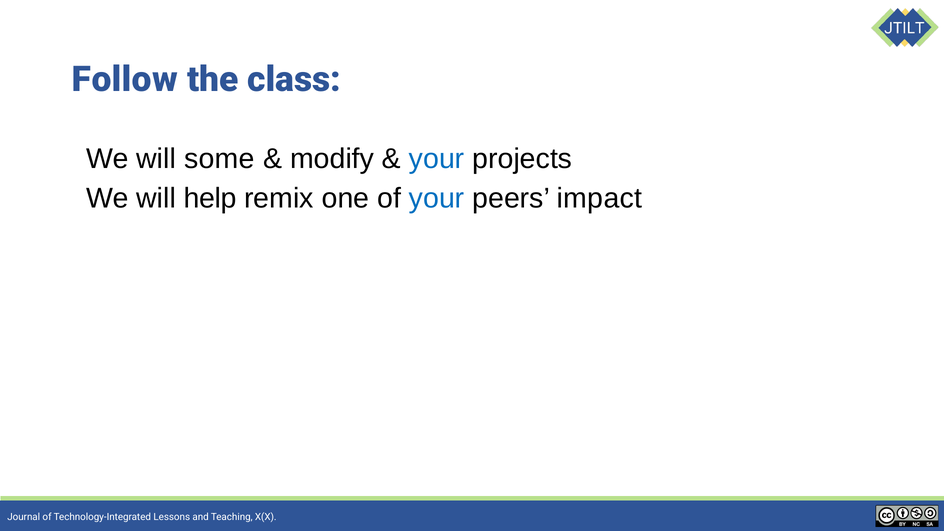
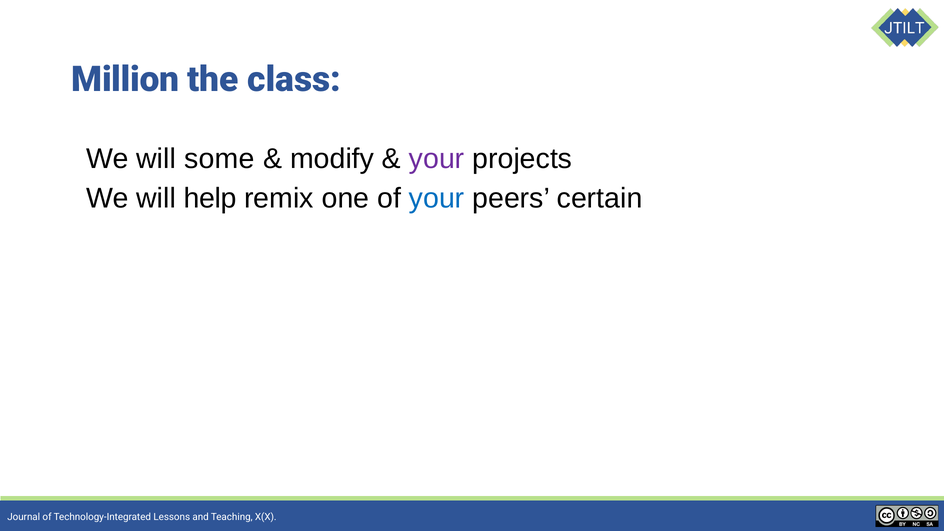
Follow: Follow -> Million (125, 79)
your colour: blue -> purple (437, 159)
impact: impact -> certain (600, 198)
